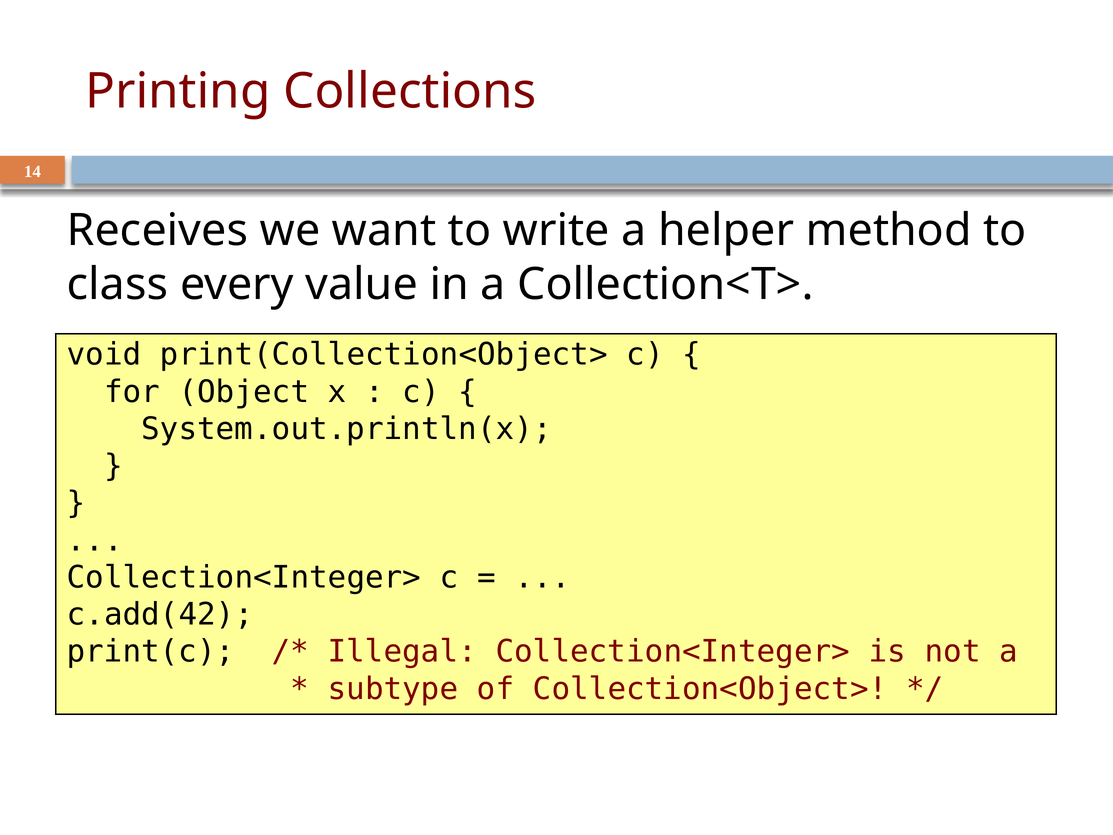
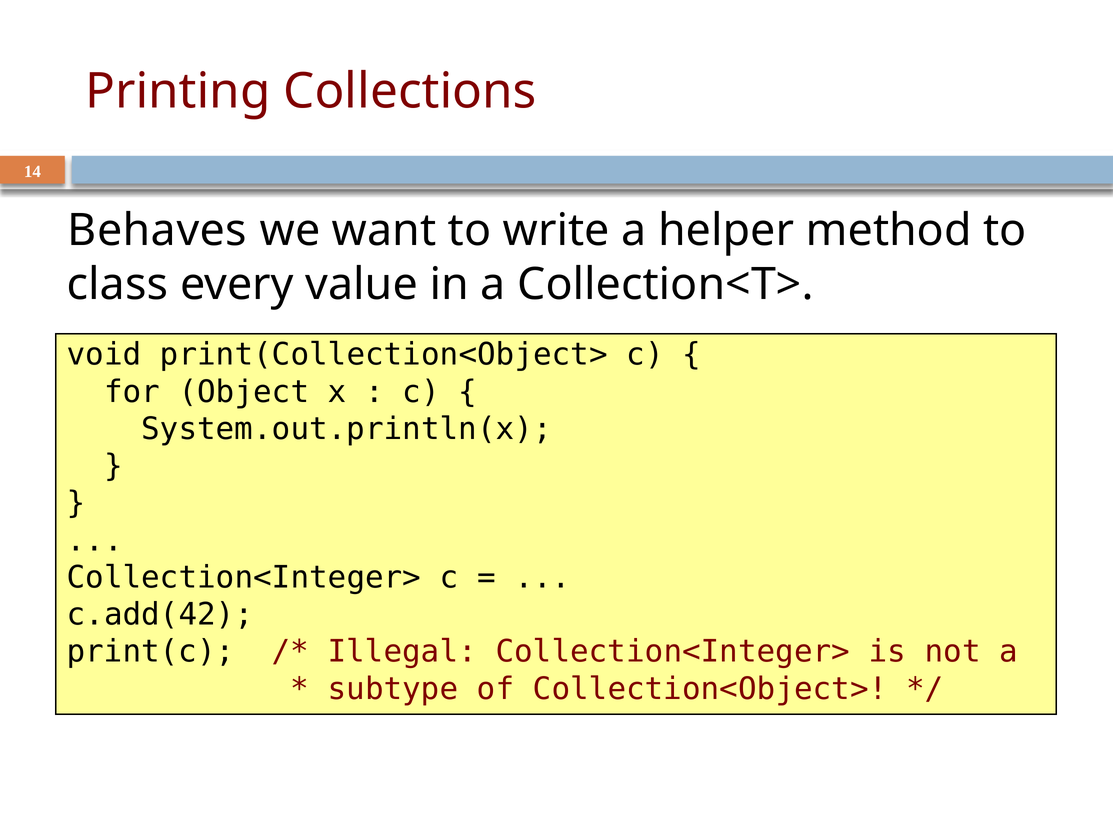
Receives: Receives -> Behaves (157, 230)
